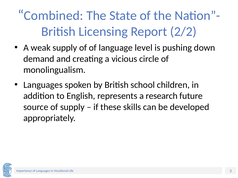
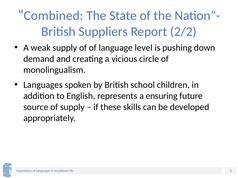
Licensing: Licensing -> Suppliers (103, 32)
research: research -> ensuring (162, 96)
